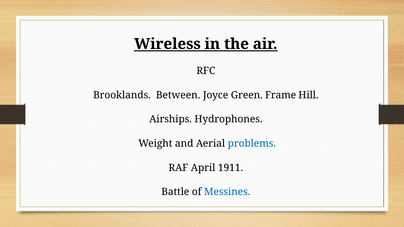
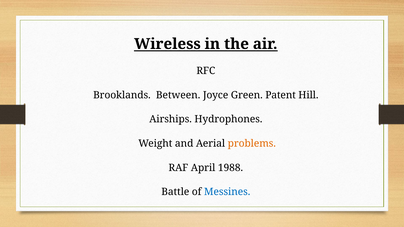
Frame: Frame -> Patent (281, 95)
problems colour: blue -> orange (252, 144)
1911: 1911 -> 1988 (231, 168)
